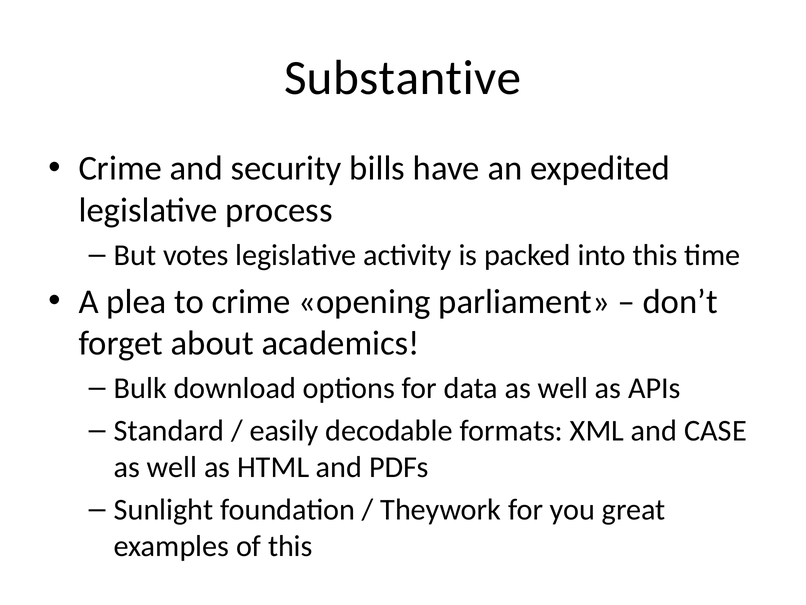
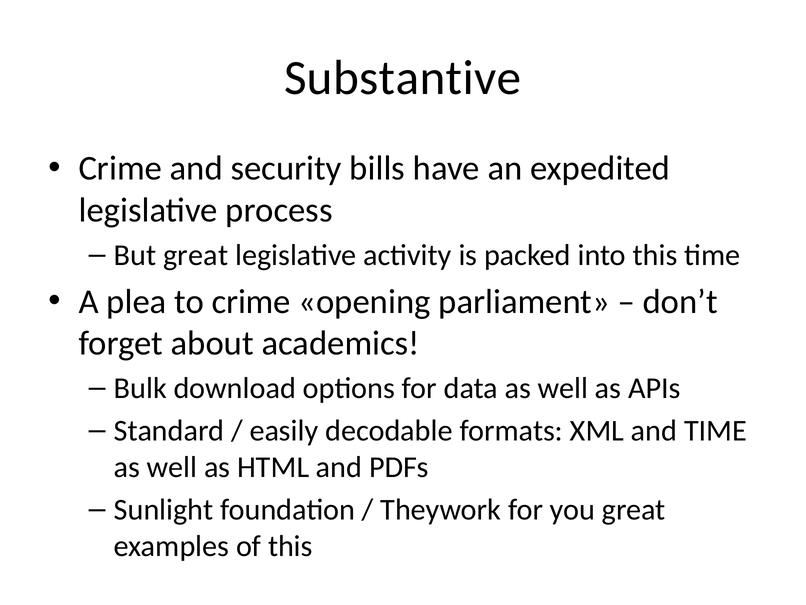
But votes: votes -> great (196, 255)
and CASE: CASE -> TIME (715, 431)
